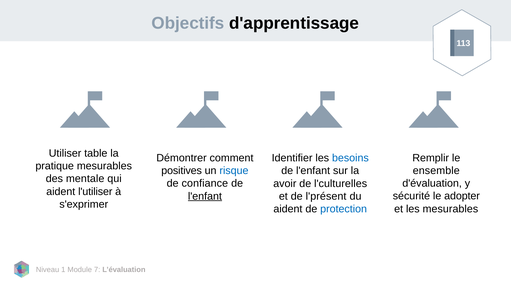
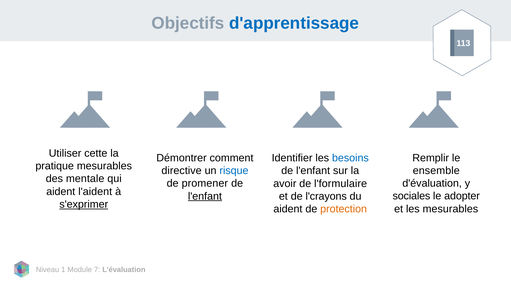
d'apprentissage colour: black -> blue (294, 23)
table: table -> cette (96, 154)
positives: positives -> directive (182, 171)
confiance: confiance -> promener (205, 184)
l'culturelles: l'culturelles -> l'formulaire (341, 184)
l'utiliser: l'utiliser -> l'aident (95, 192)
sécurité: sécurité -> sociales (411, 196)
l'présent: l'présent -> l'crayons (326, 197)
s'exprimer underline: none -> present (84, 205)
protection colour: blue -> orange (344, 209)
